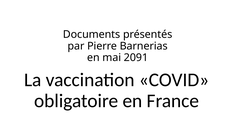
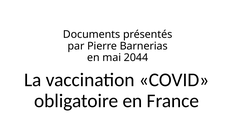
2091: 2091 -> 2044 (136, 57)
